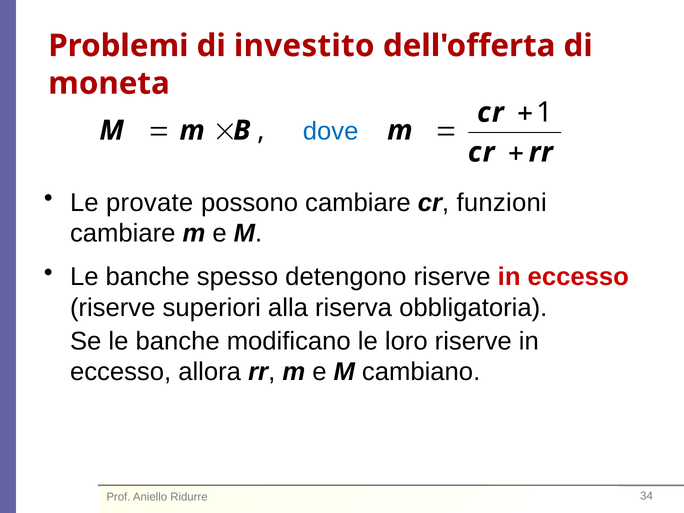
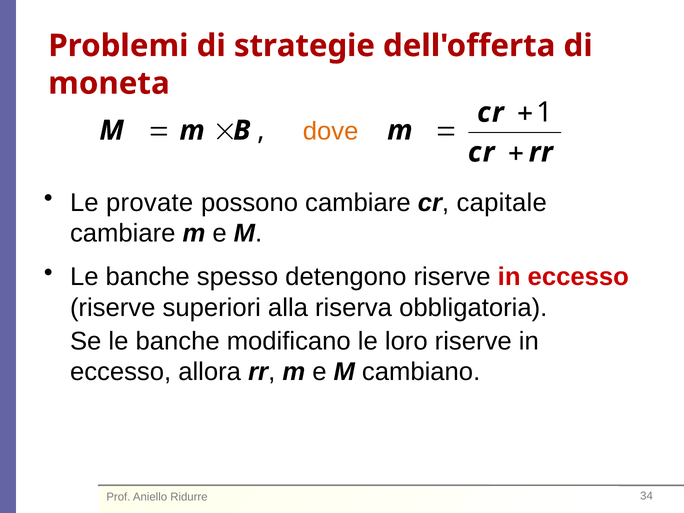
investito: investito -> strategie (304, 46)
dove colour: blue -> orange (331, 131)
funzioni: funzioni -> capitale (502, 203)
